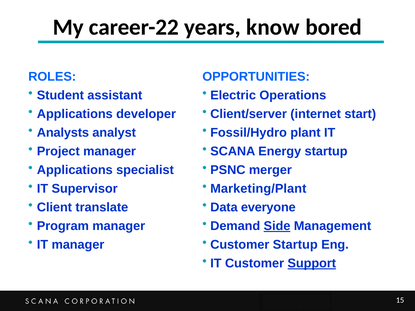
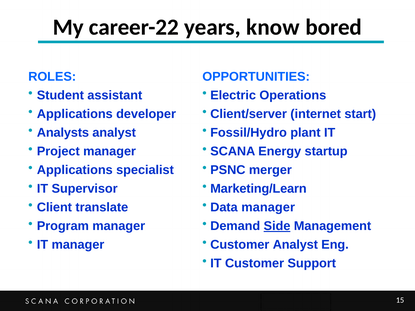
Marketing/Plant: Marketing/Plant -> Marketing/Learn (258, 189)
Data everyone: everyone -> manager (268, 208)
Customer Startup: Startup -> Analyst (295, 245)
Support underline: present -> none (312, 264)
